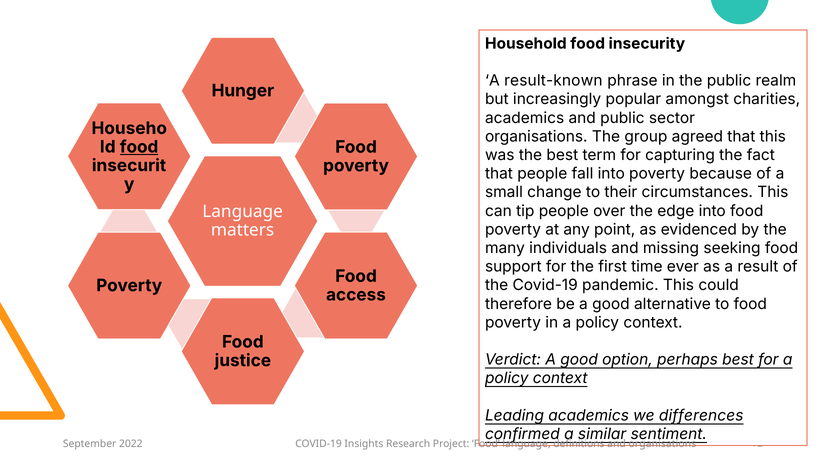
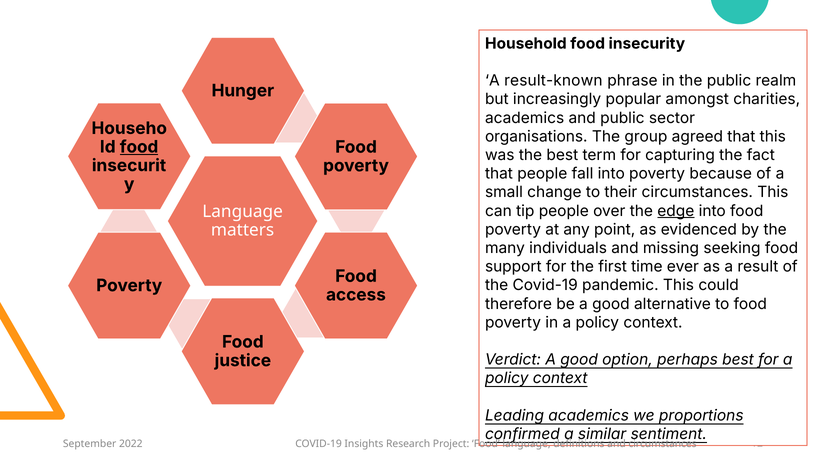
edge underline: none -> present (676, 211)
differences: differences -> proportions (701, 415)
and organisations: organisations -> circumstances (663, 444)
